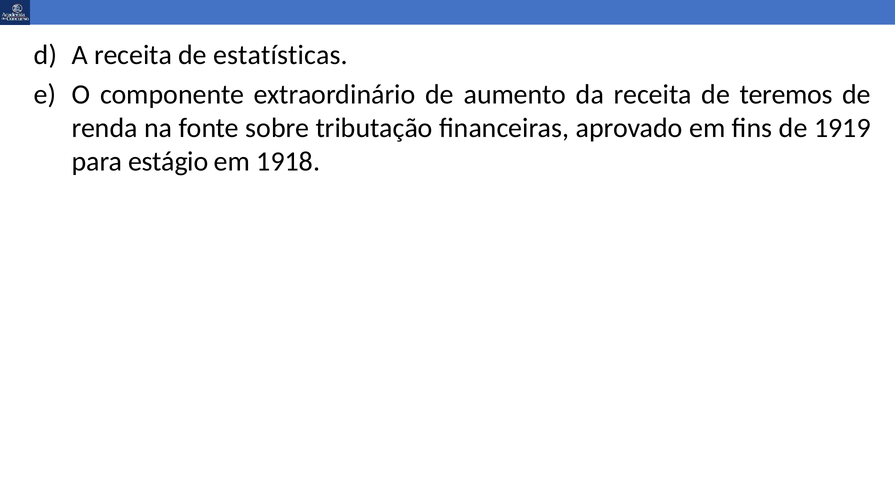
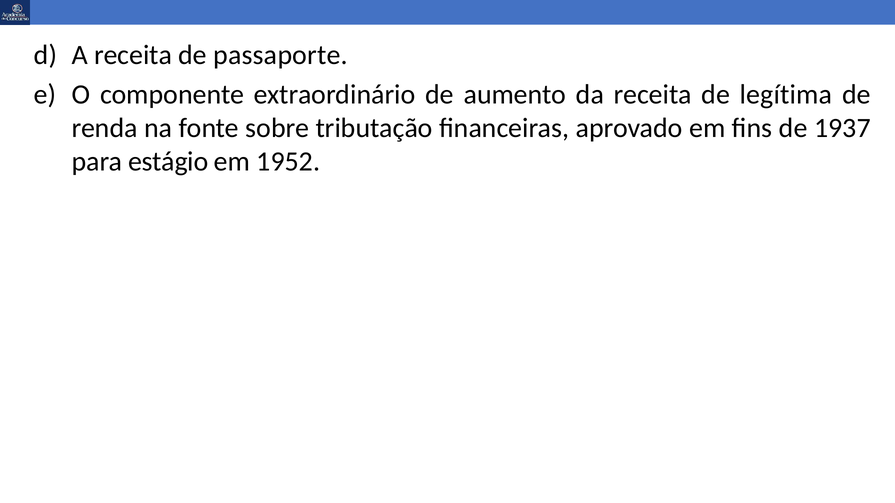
estatísticas: estatísticas -> passaporte (281, 55)
teremos: teremos -> legítima (786, 94)
1919: 1919 -> 1937 (842, 128)
1918: 1918 -> 1952 (288, 162)
